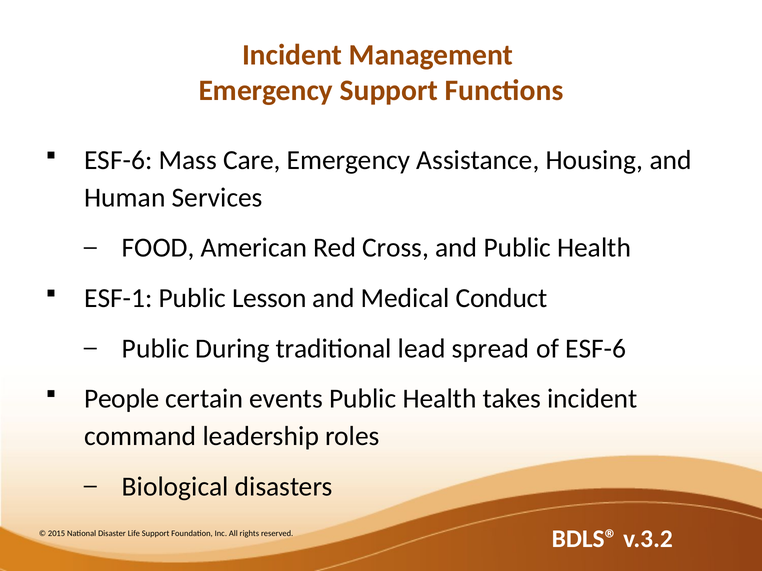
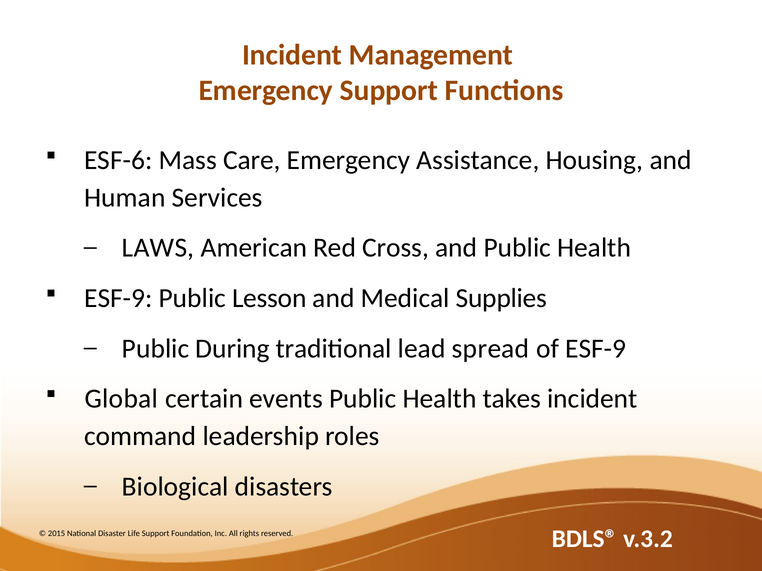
FOOD: FOOD -> LAWS (158, 248)
ESF-1: ESF-1 -> ESF-9 (118, 298)
Conduct: Conduct -> Supplies (501, 298)
of ESF-6: ESF-6 -> ESF-9 (596, 349)
People: People -> Global (122, 399)
